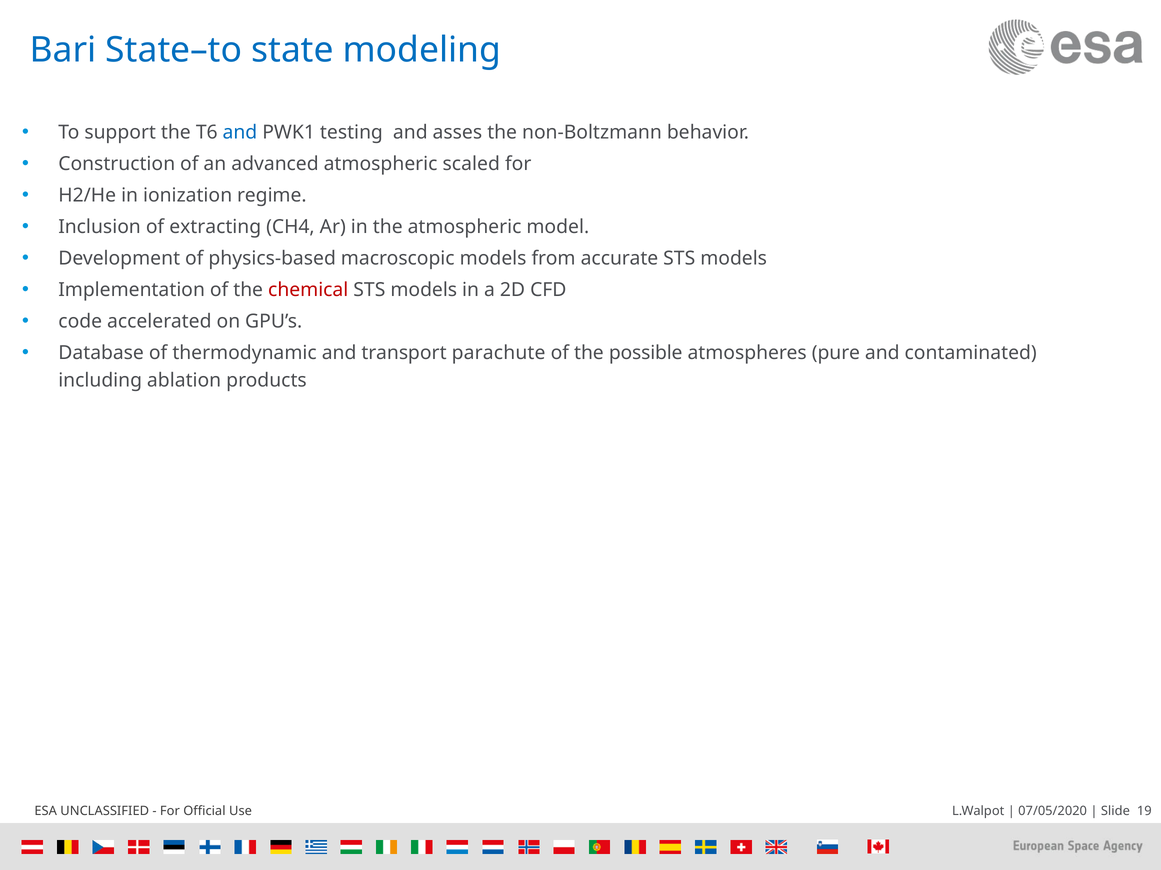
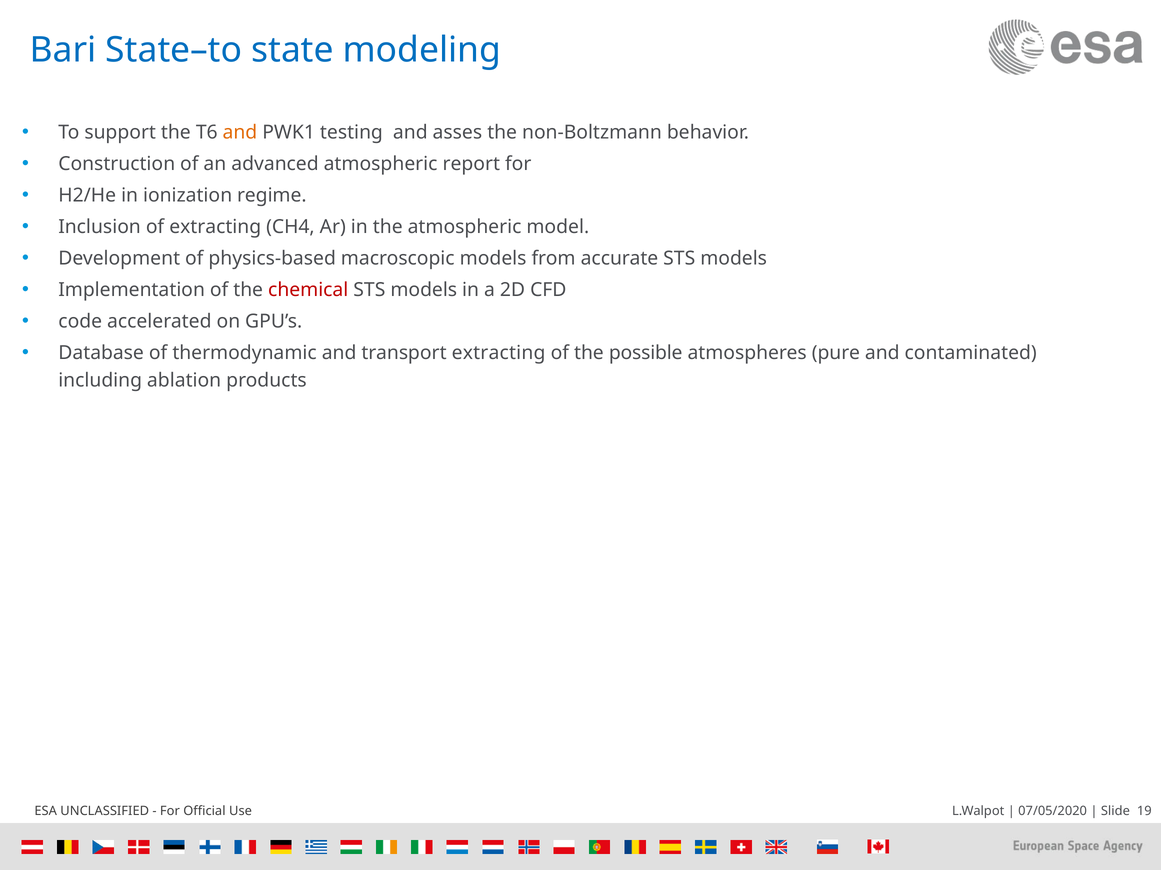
and colour: blue -> orange (240, 133)
scaled: scaled -> report (471, 164)
transport parachute: parachute -> extracting (499, 353)
